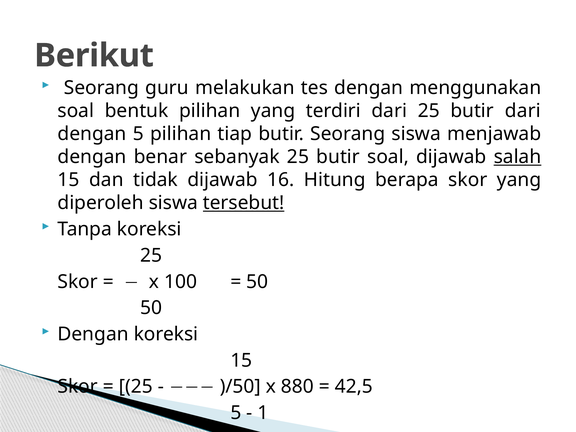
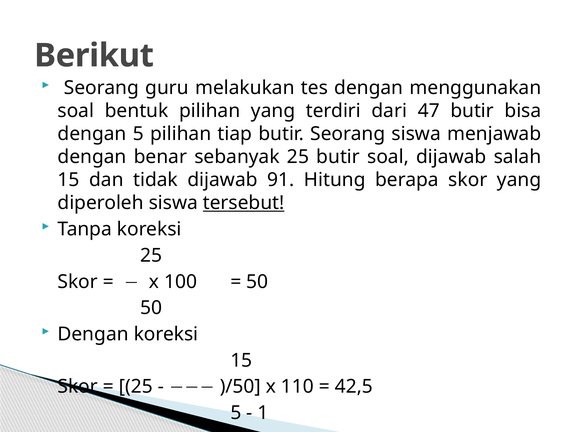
dari 25: 25 -> 47 (429, 111)
butir dari: dari -> bisa (523, 111)
salah underline: present -> none (517, 157)
16: 16 -> 91 (281, 180)
880: 880 -> 110 (297, 387)
